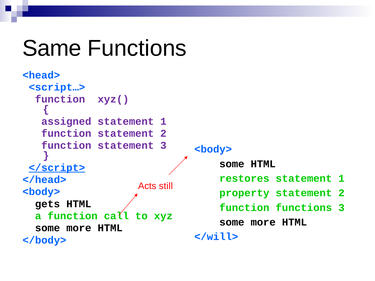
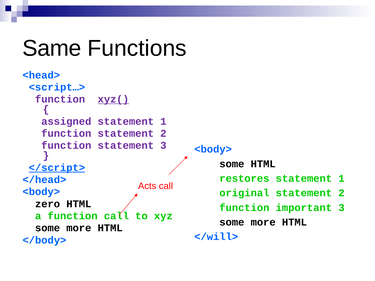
xyz( underline: none -> present (113, 99)
Acts still: still -> call (166, 186)
property: property -> original (244, 193)
gets: gets -> zero (48, 204)
function functions: functions -> important (304, 208)
